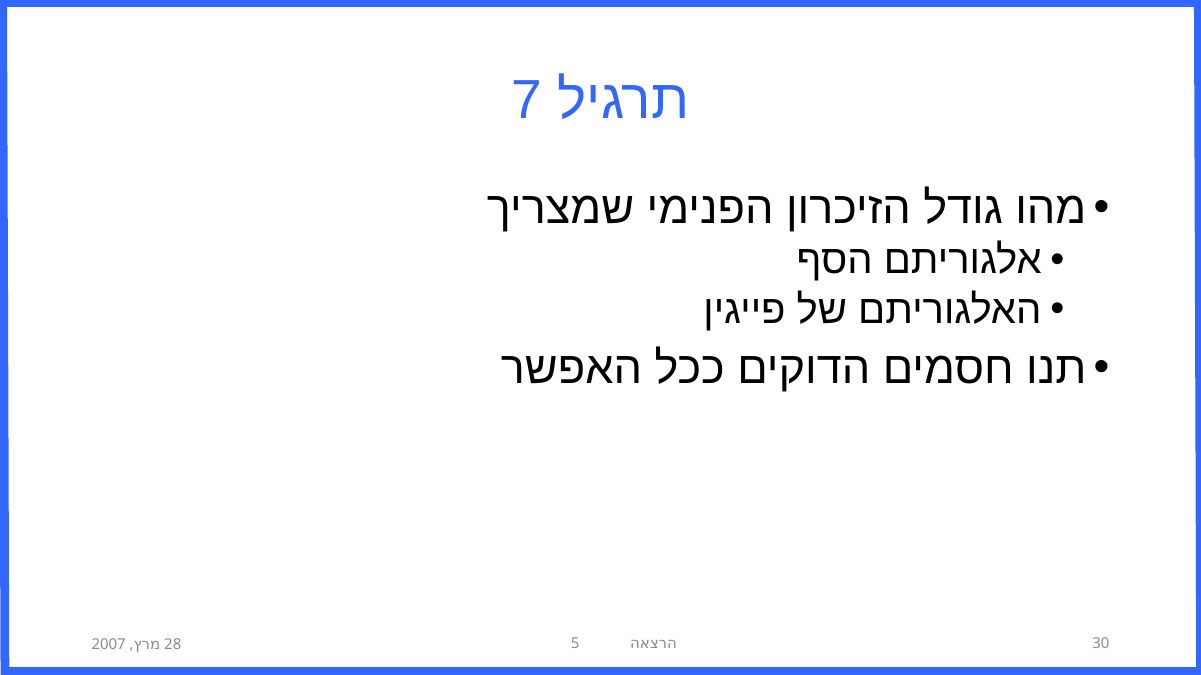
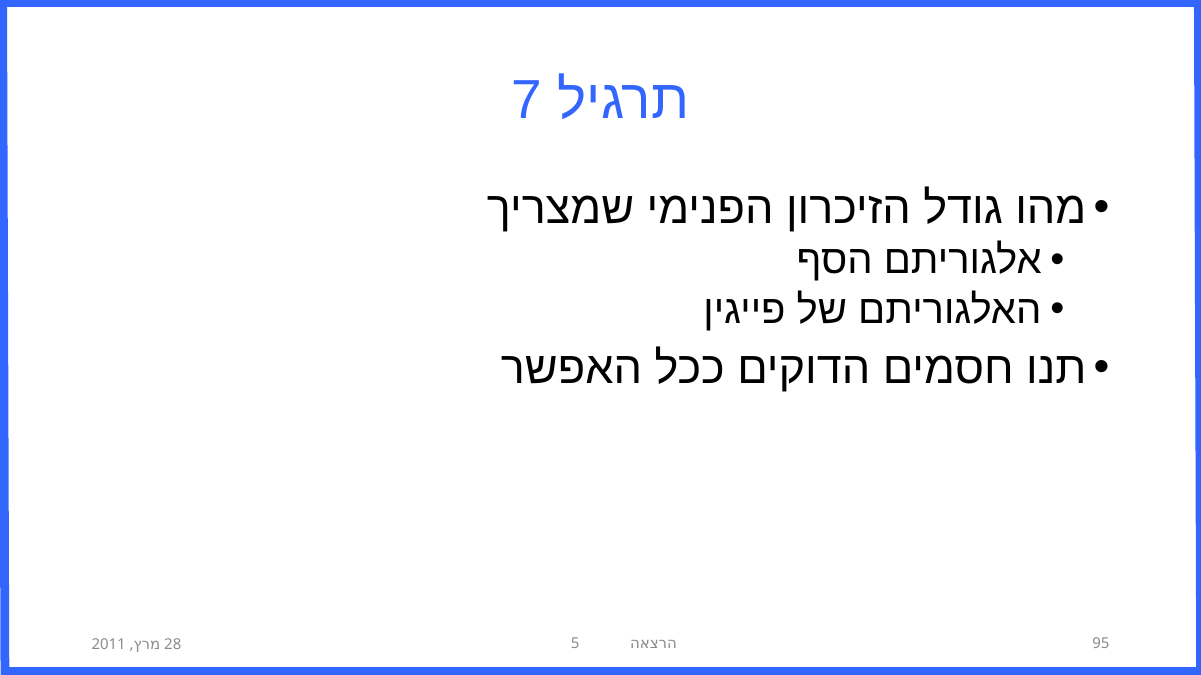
30: 30 -> 95 (1101, 644)
2007: 2007 -> 2011 (109, 645)
